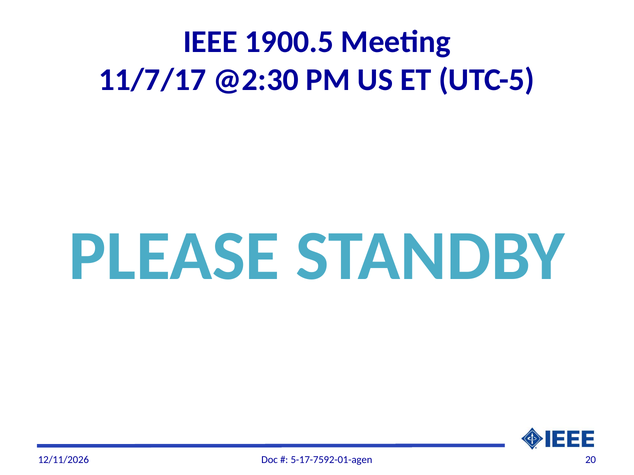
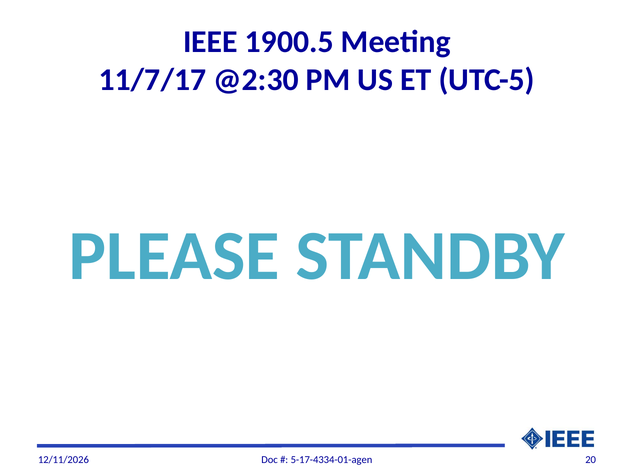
5-17-7592-01-agen: 5-17-7592-01-agen -> 5-17-4334-01-agen (331, 460)
